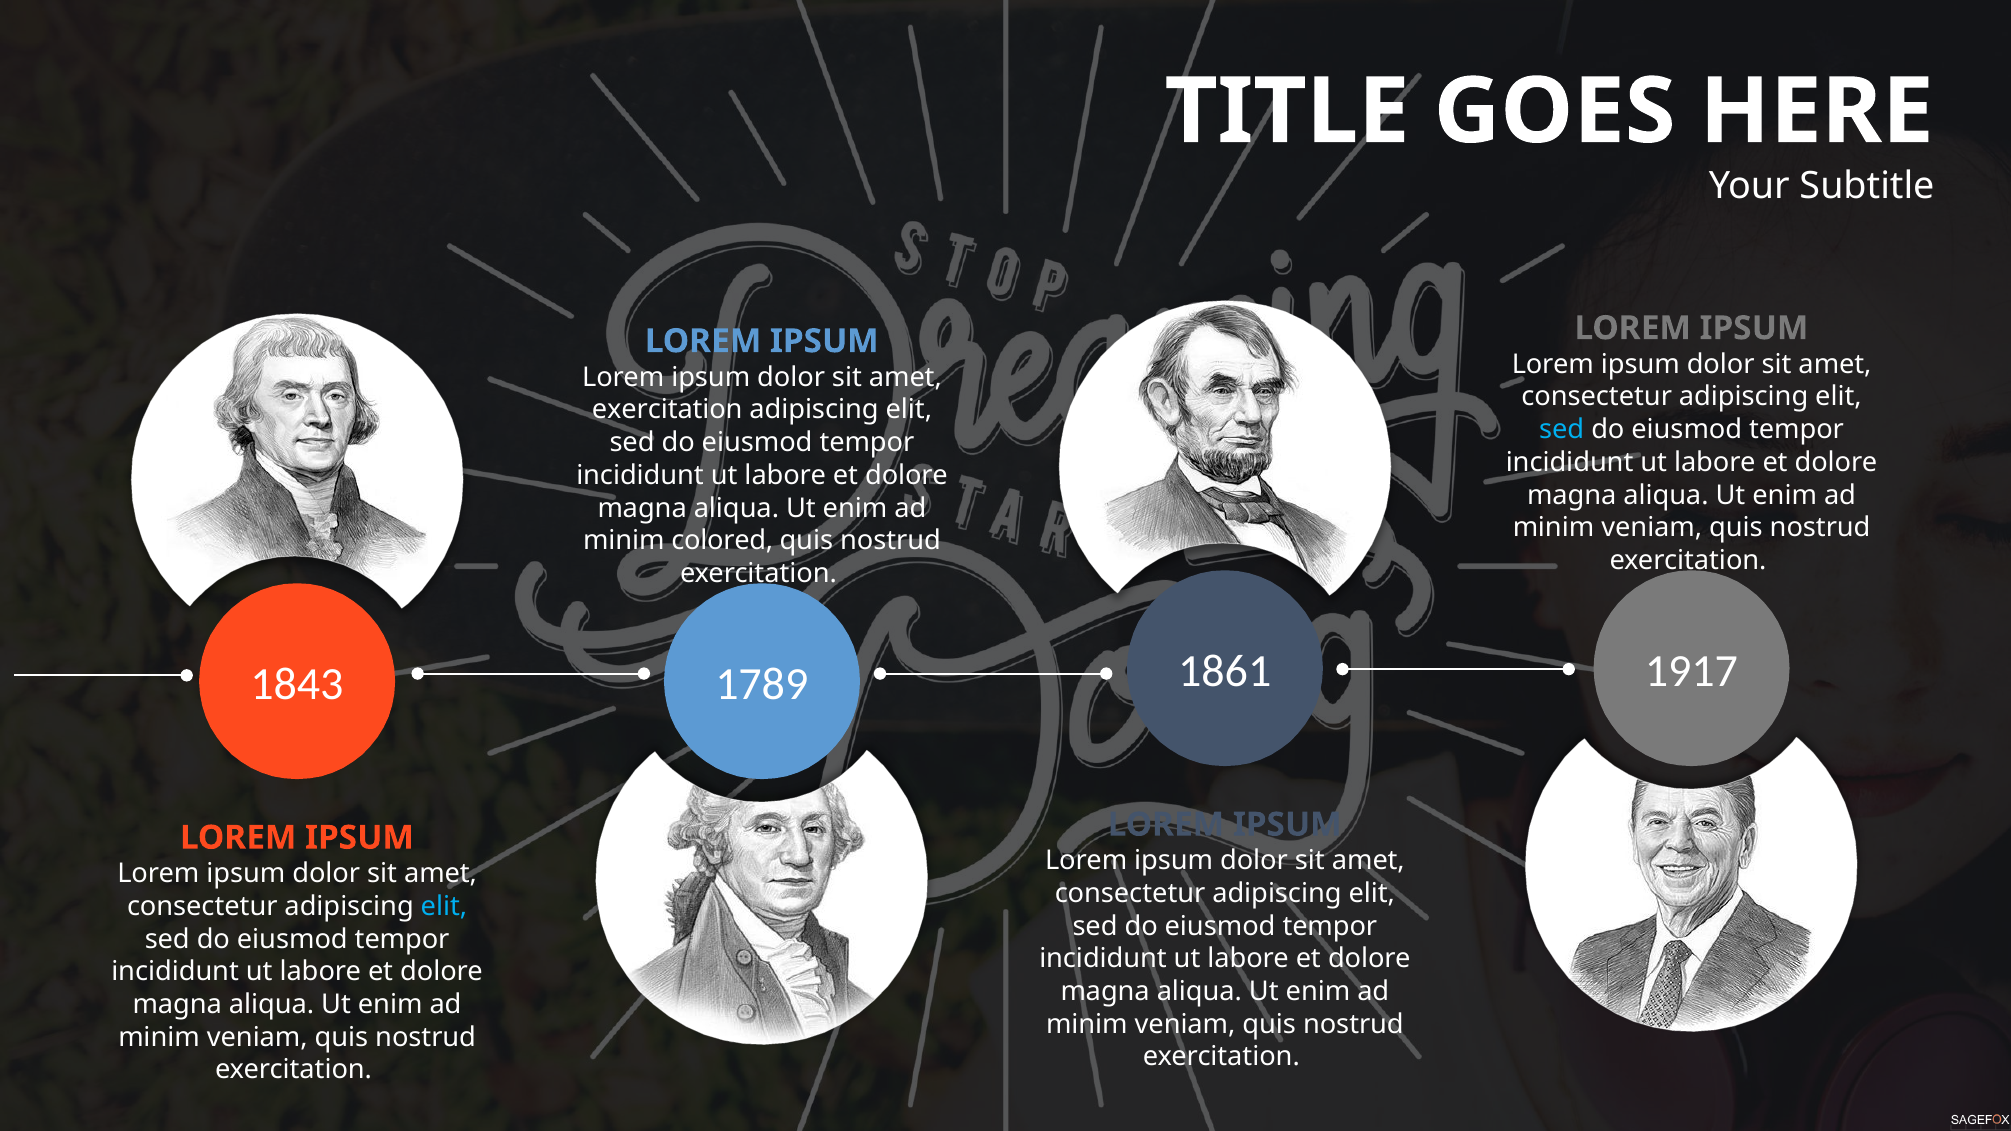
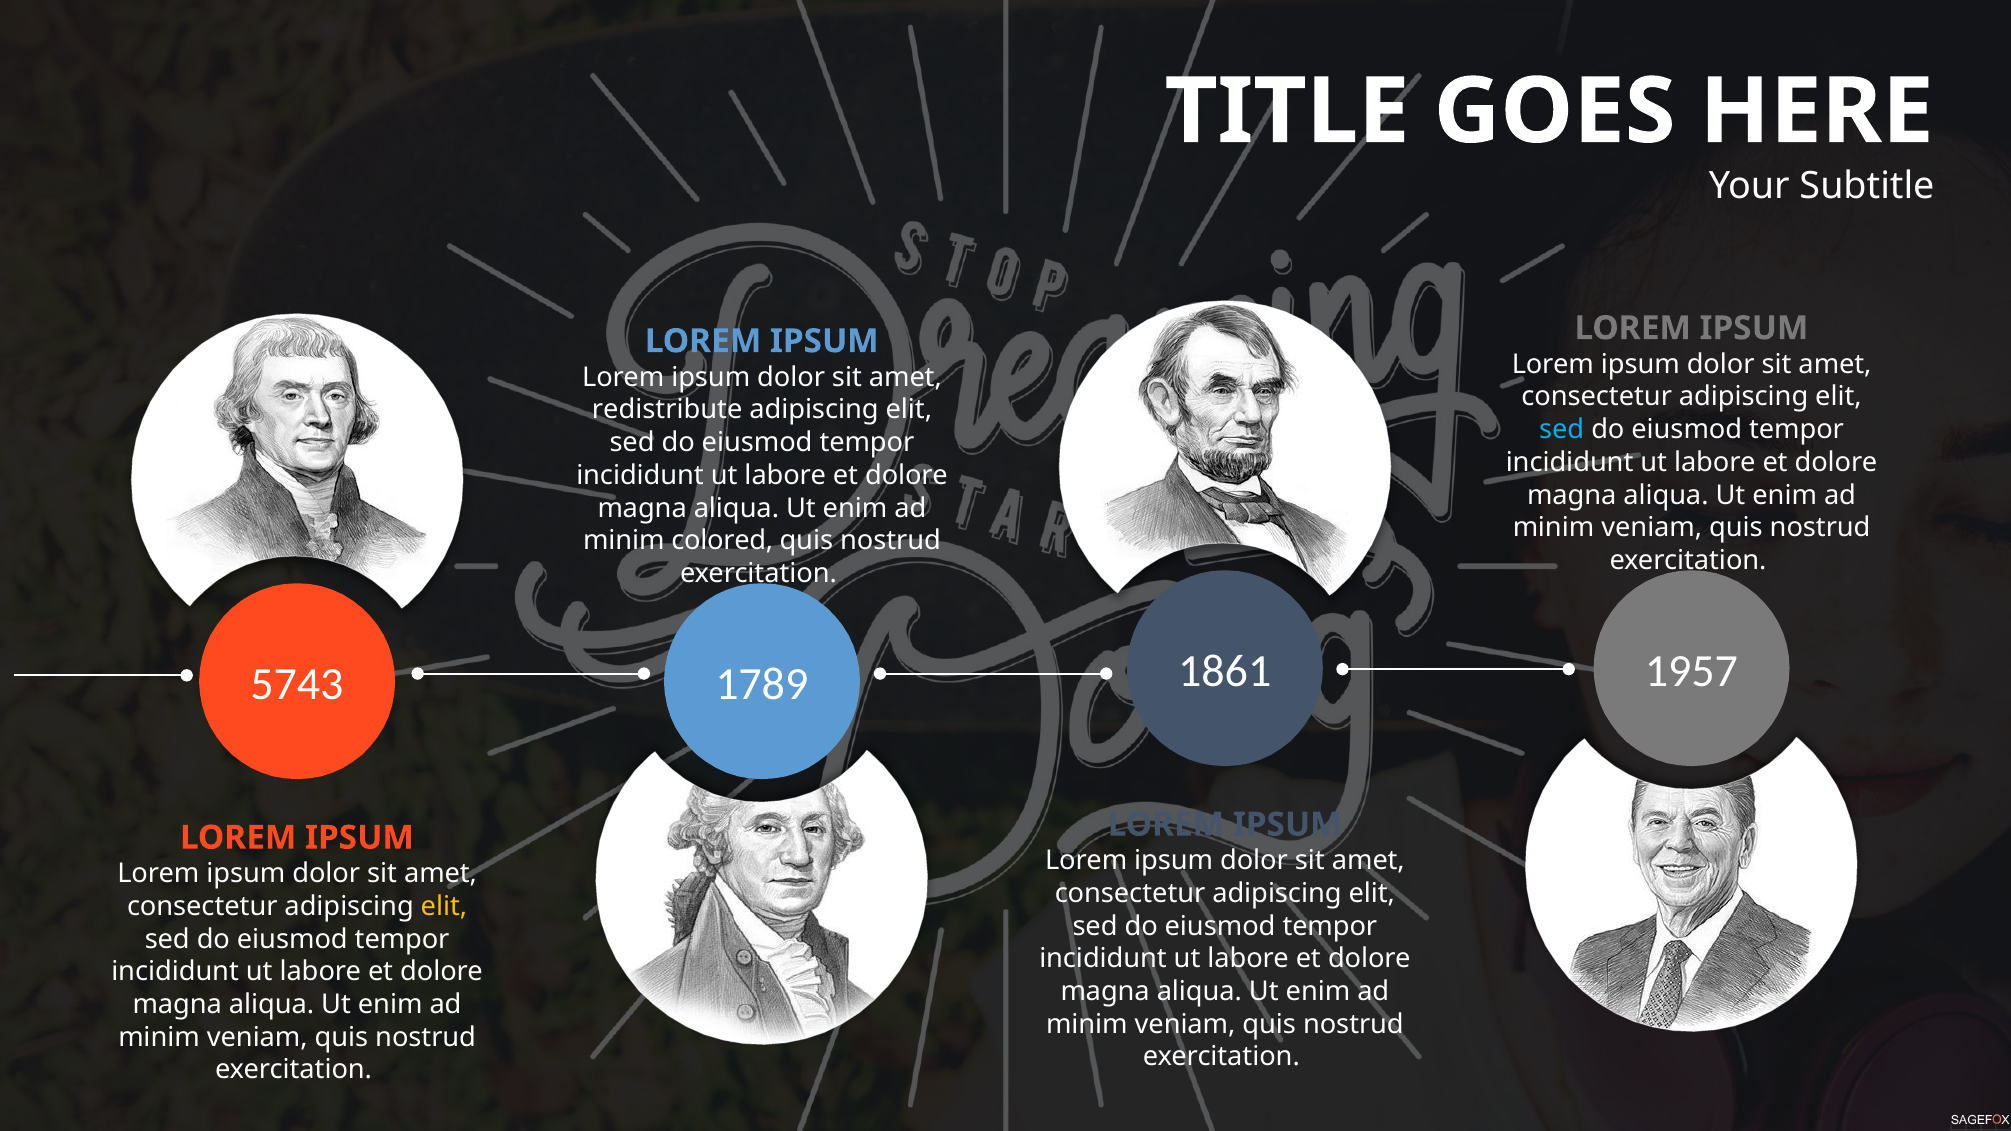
exercitation: exercitation -> redistribute (667, 410)
1917: 1917 -> 1957 (1691, 672)
1843: 1843 -> 5743 (297, 685)
elit colour: light blue -> yellow (444, 907)
